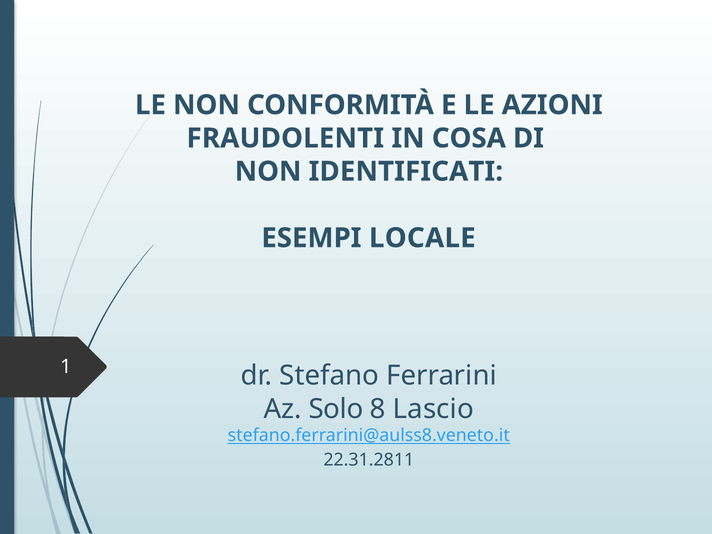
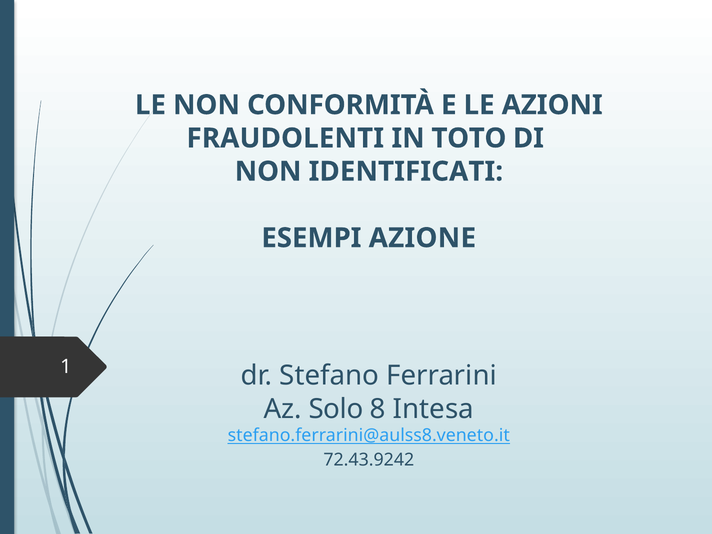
COSA: COSA -> TOTO (469, 138)
LOCALE: LOCALE -> AZIONE (422, 238)
Lascio: Lascio -> Intesa (433, 409)
22.31.2811: 22.31.2811 -> 72.43.9242 (369, 460)
